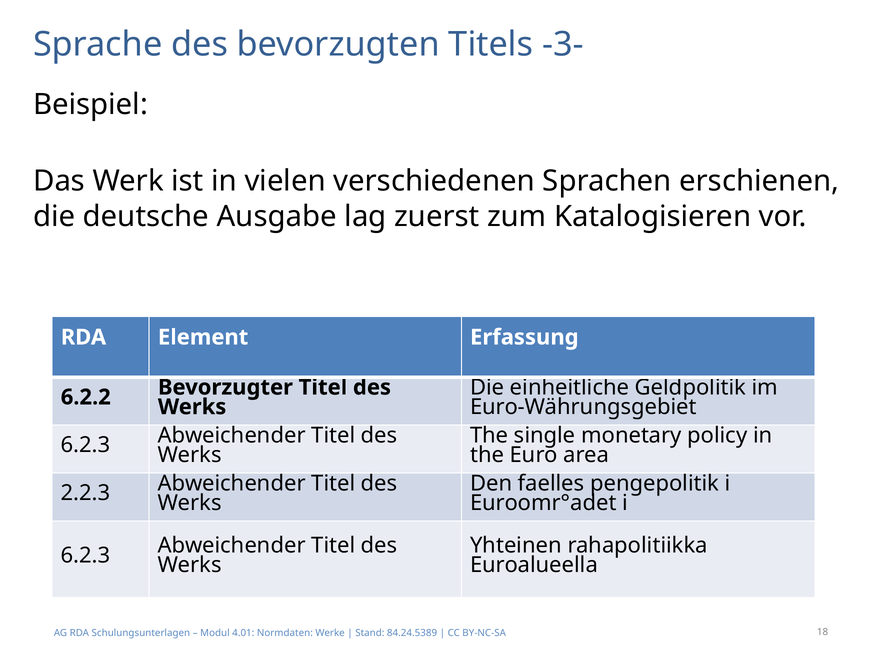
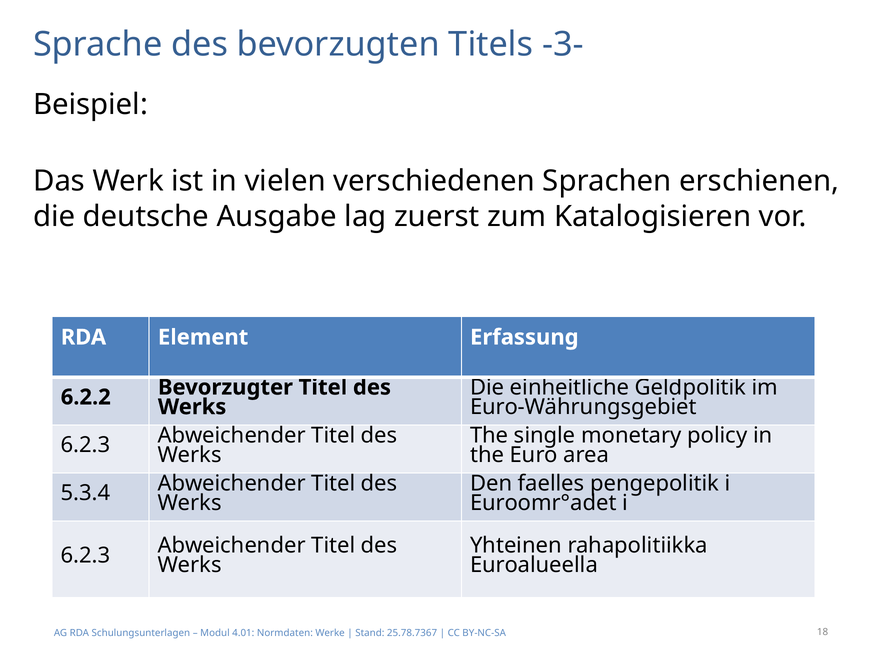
2.2.3: 2.2.3 -> 5.3.4 (86, 493)
84.24.5389: 84.24.5389 -> 25.78.7367 (412, 633)
